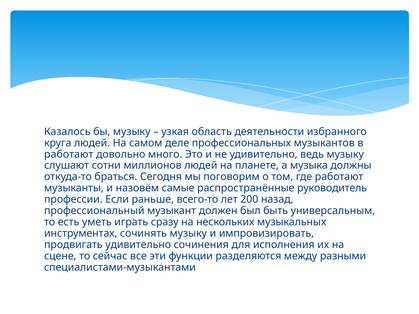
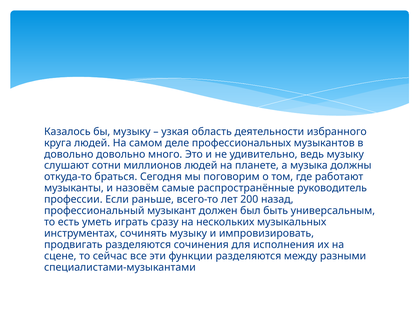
работают: работают -> довольно (69, 154)
продвигать удивительно: удивительно -> разделяются (138, 245)
